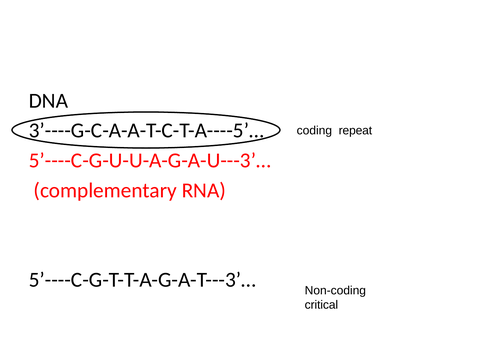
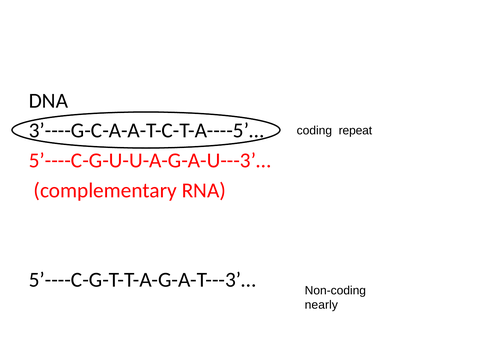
critical: critical -> nearly (321, 305)
